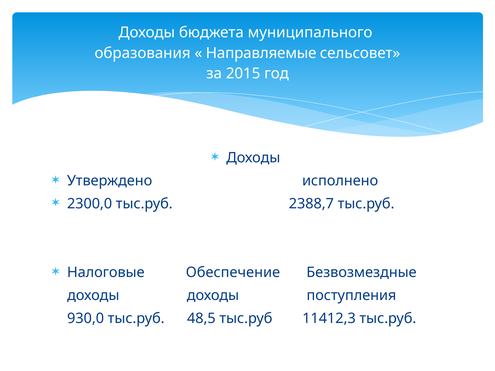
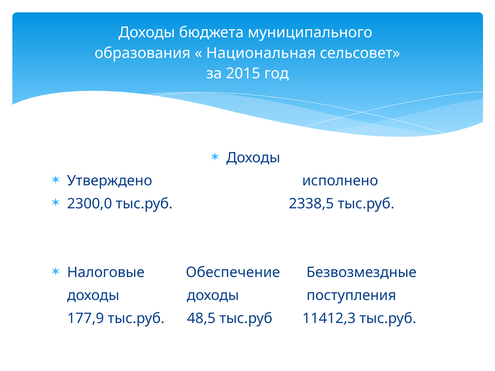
Направляемые: Направляемые -> Национальная (261, 53)
2388,7: 2388,7 -> 2338,5 (311, 204)
930,0: 930,0 -> 177,9 (86, 319)
